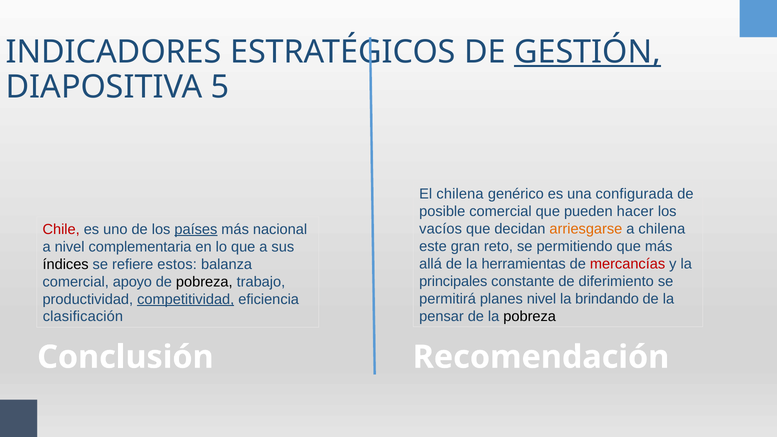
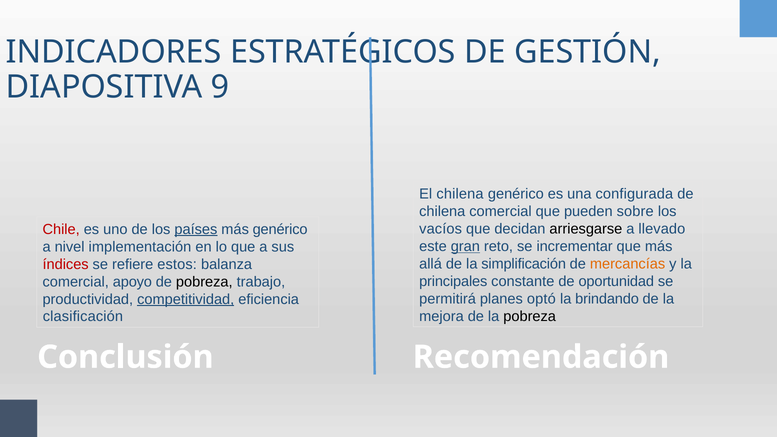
GESTIÓN underline: present -> none (587, 52)
5: 5 -> 9 (220, 87)
posible: posible -> chilena (442, 212)
hacer: hacer -> sobre (635, 212)
arriesgarse colour: orange -> black (586, 229)
a chilena: chilena -> llevado (662, 229)
más nacional: nacional -> genérico (280, 229)
gran underline: none -> present (465, 247)
permitiendo: permitiendo -> incrementar (575, 247)
complementaria: complementaria -> implementación (140, 247)
herramientas: herramientas -> simplificación (524, 264)
mercancías colour: red -> orange (628, 264)
índices colour: black -> red (66, 264)
diferimiento: diferimiento -> oportunidad (616, 281)
planes nivel: nivel -> optó (541, 299)
pensar: pensar -> mejora (441, 316)
